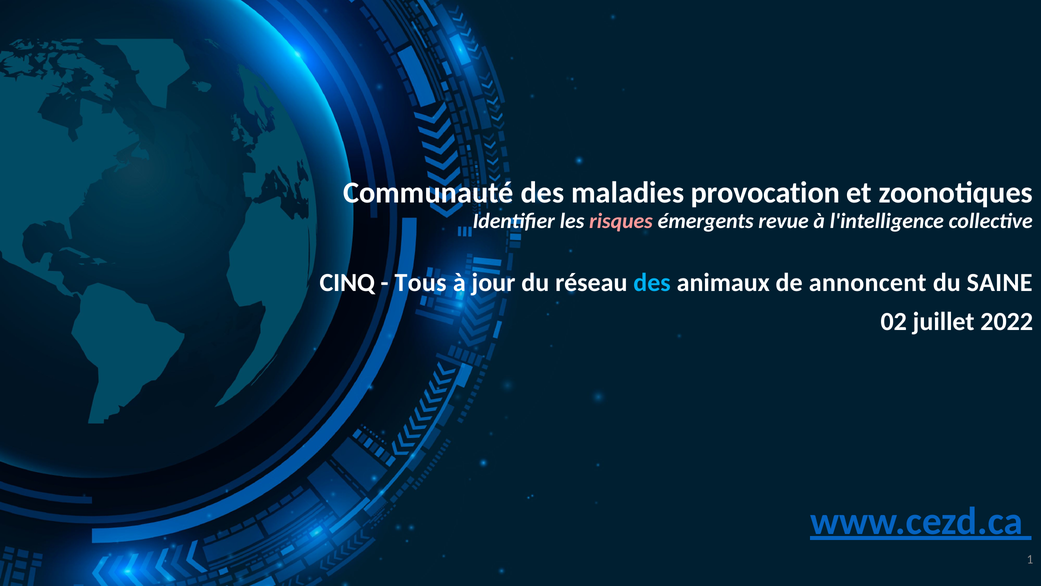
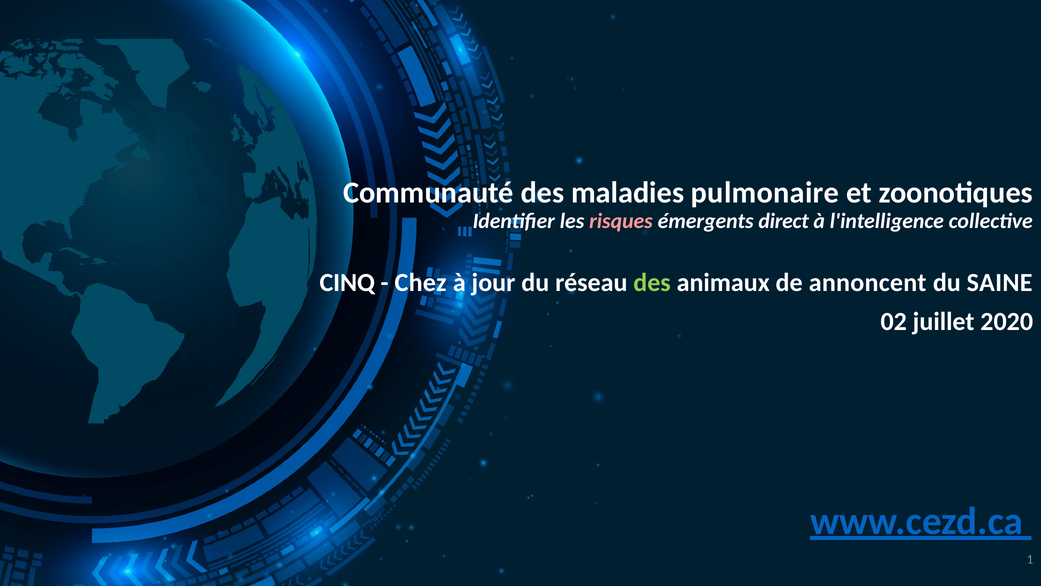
provocation: provocation -> pulmonaire (765, 193)
revue: revue -> direct (784, 221)
Tous: Tous -> Chez (421, 283)
des colour: light blue -> light green (652, 283)
2022: 2022 -> 2020 (1007, 322)
